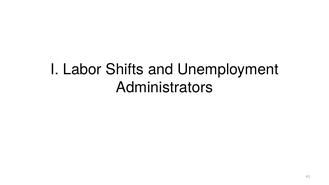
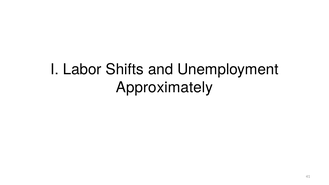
Administrators: Administrators -> Approximately (164, 87)
